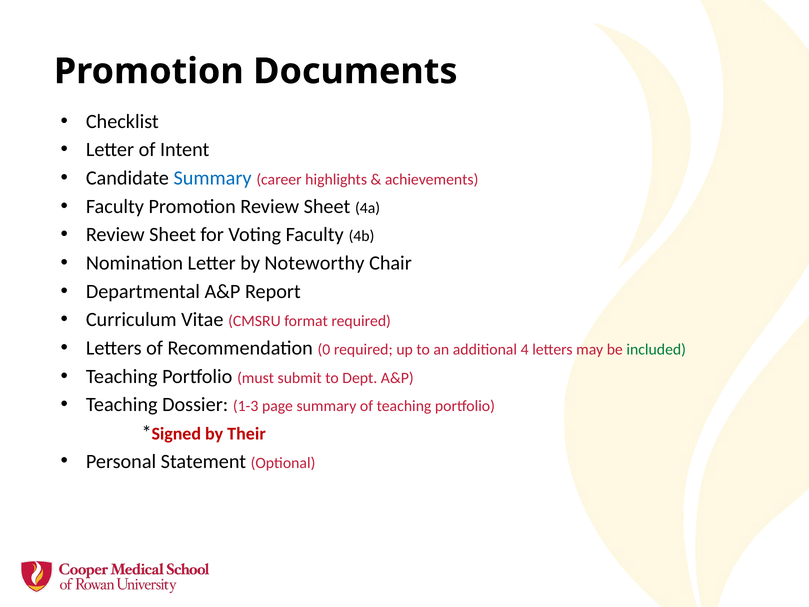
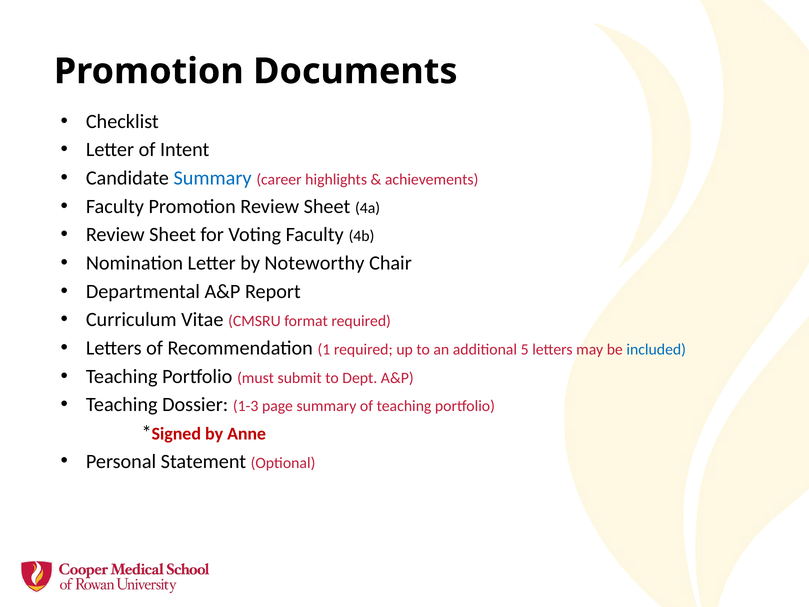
0: 0 -> 1 (324, 349)
4: 4 -> 5 (525, 349)
included colour: green -> blue (656, 349)
Their: Their -> Anne (247, 434)
